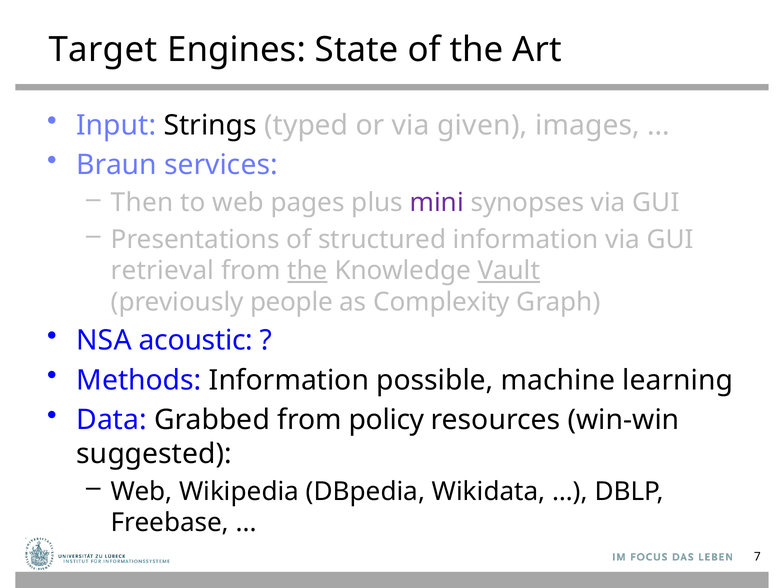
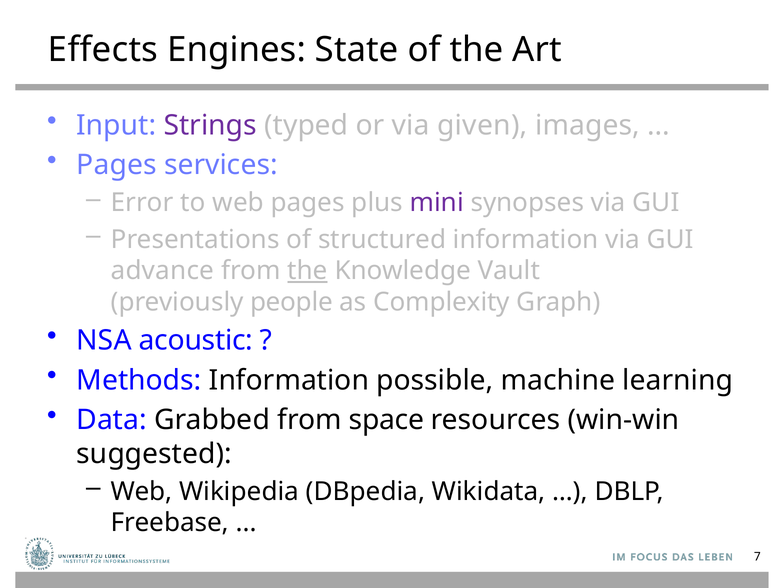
Target: Target -> Effects (103, 50)
Strings colour: black -> purple (210, 126)
Braun: Braun -> Pages (117, 165)
Then: Then -> Error (142, 203)
retrieval: retrieval -> advance (162, 271)
Vault underline: present -> none (509, 271)
policy: policy -> space (386, 420)
